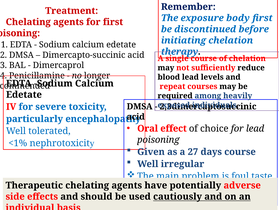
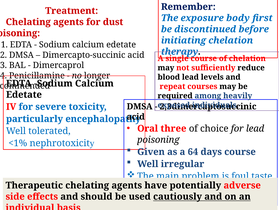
for first: first -> dust (113, 22)
effect: effect -> three (173, 128)
27: 27 -> 64 (193, 151)
